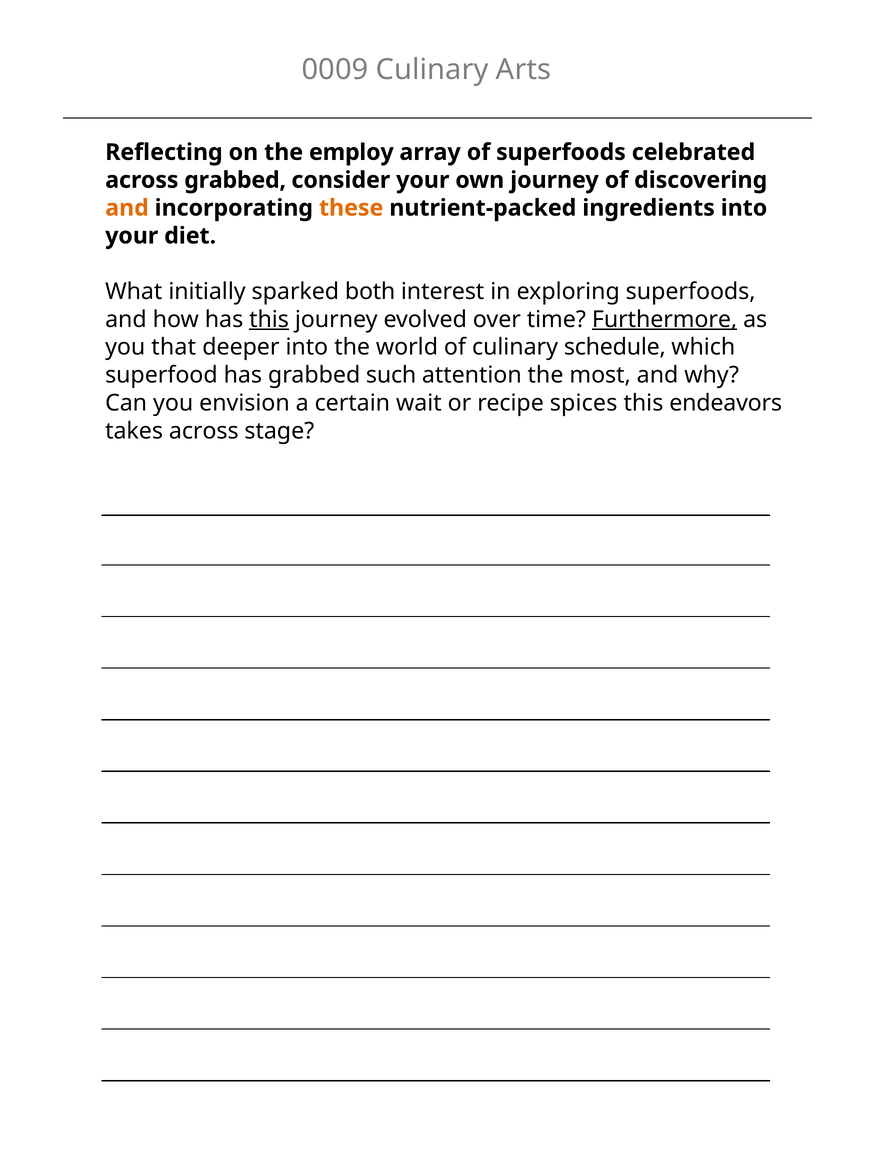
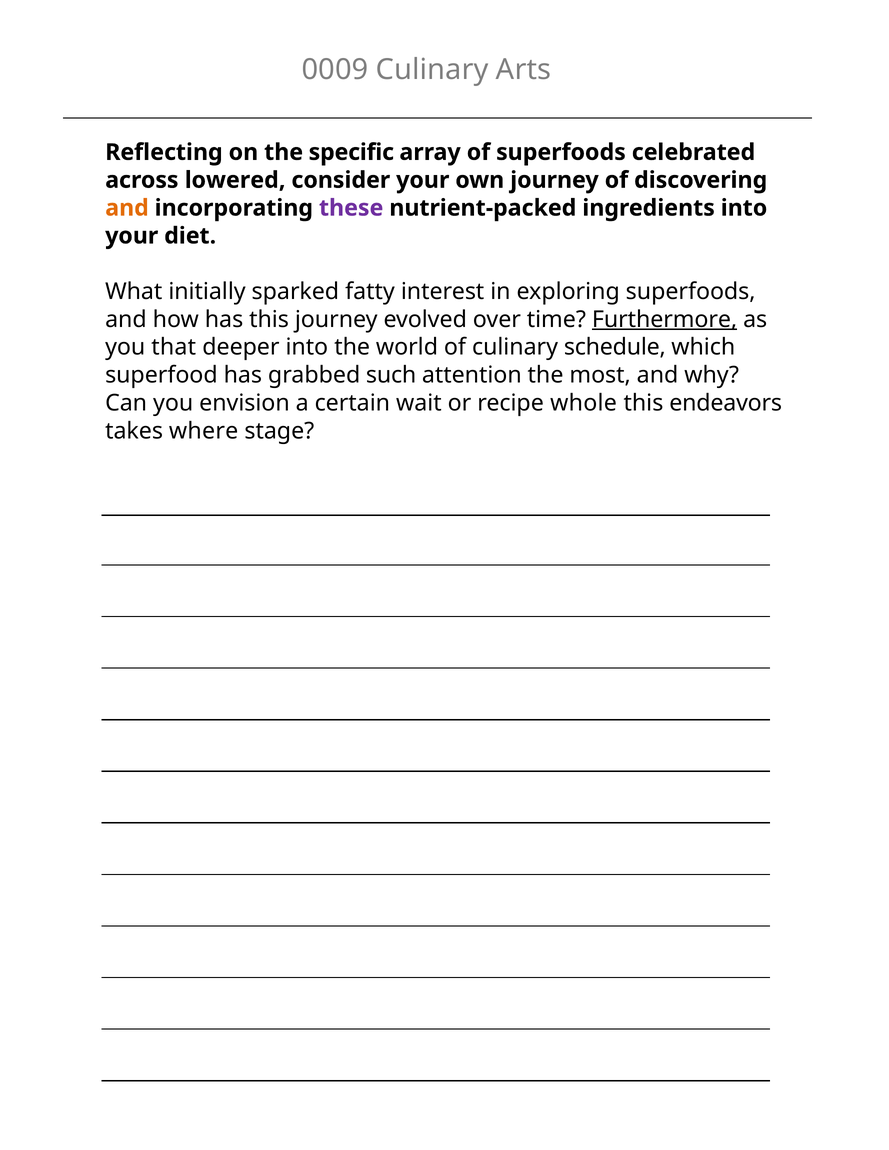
employ: employ -> specific (351, 152)
across grabbed: grabbed -> lowered (235, 180)
these colour: orange -> purple (351, 208)
both: both -> fatty (370, 292)
this underline: present -> none (269, 320)
spices: spices -> whole (584, 403)
takes across: across -> where (204, 431)
